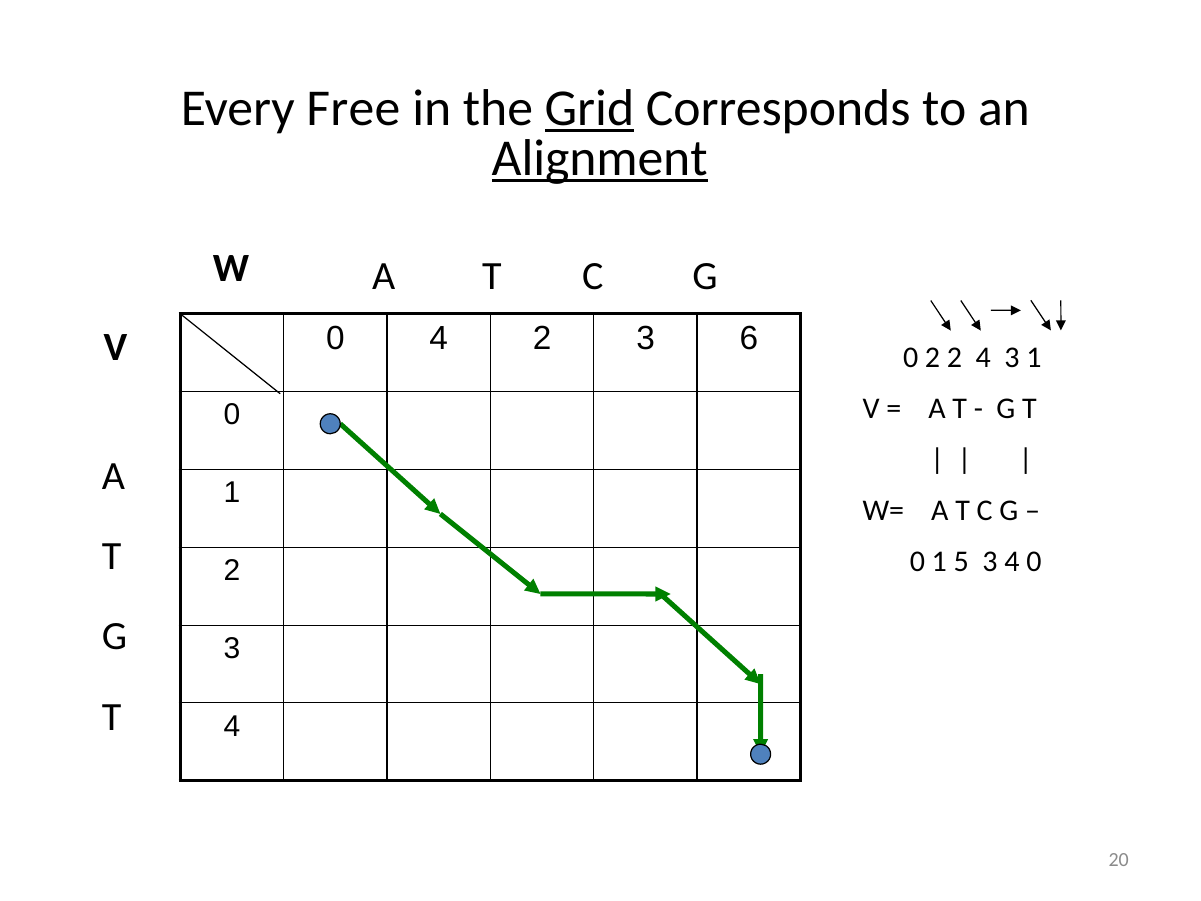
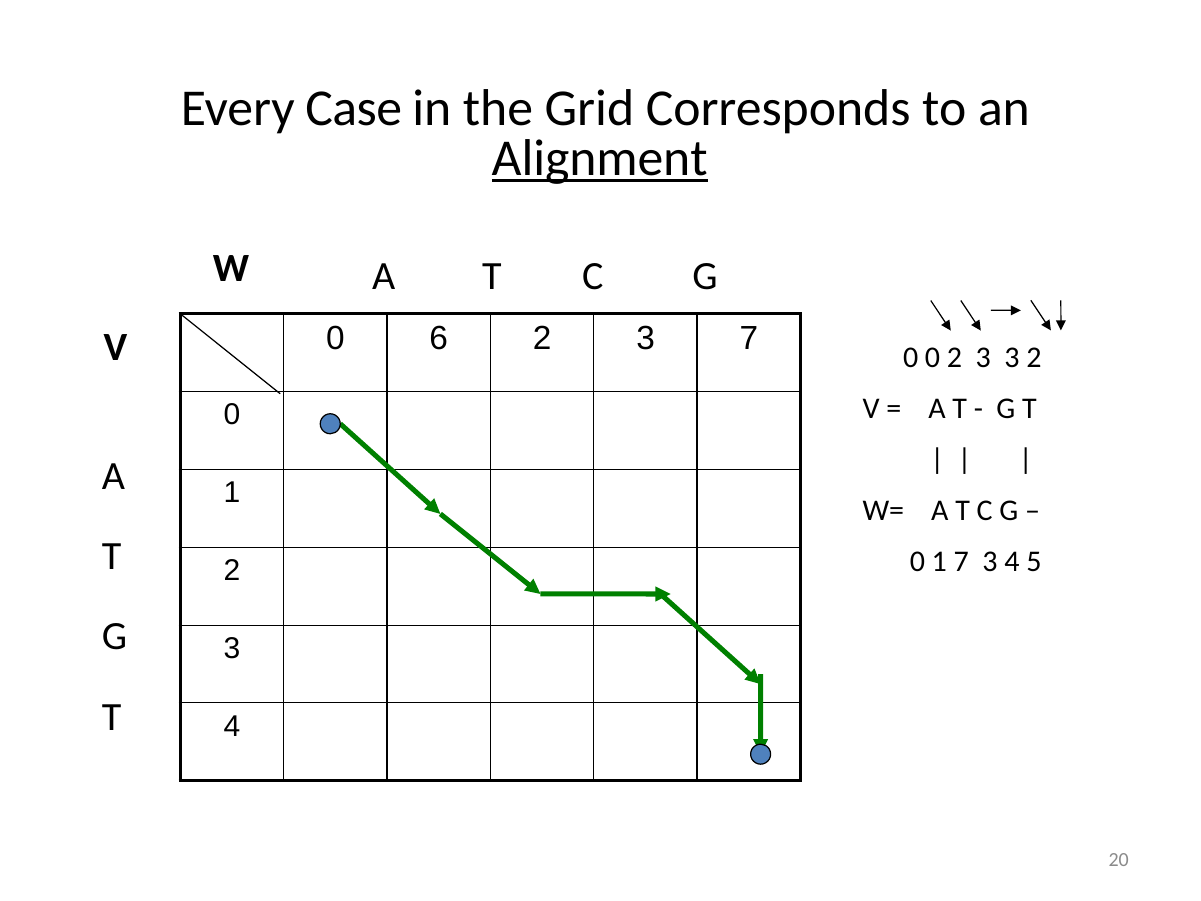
Free: Free -> Case (354, 109)
Grid underline: present -> none (589, 109)
0 4: 4 -> 6 (439, 339)
3 6: 6 -> 7 (749, 339)
0 2: 2 -> 0 (933, 357)
4: 4 -> 3 (983, 357)
3 1: 1 -> 2 (1034, 357)
1 5: 5 -> 7 (961, 562)
4 0: 0 -> 5 (1034, 562)
